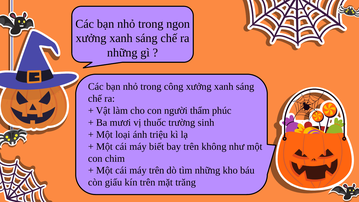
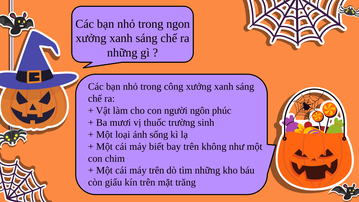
thẩm: thẩm -> ngôn (200, 111)
triệu: triệu -> sống (159, 134)
